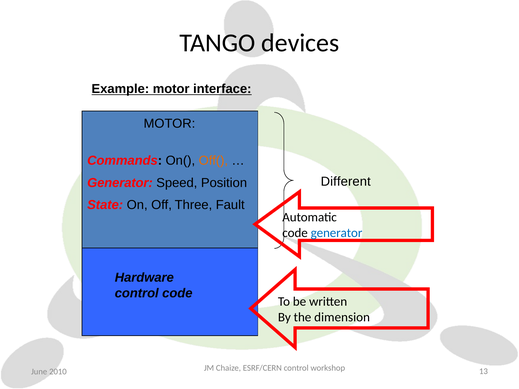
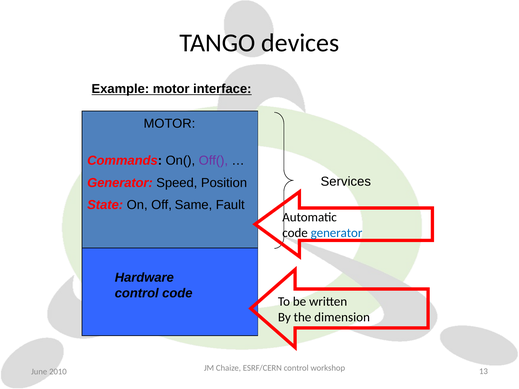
Off( colour: orange -> purple (213, 161)
Different: Different -> Services (346, 182)
Three: Three -> Same (193, 205)
